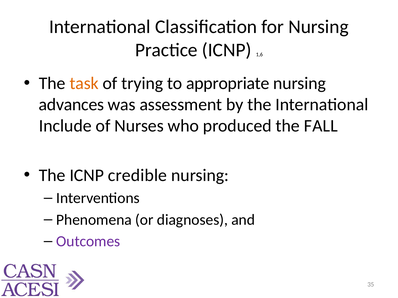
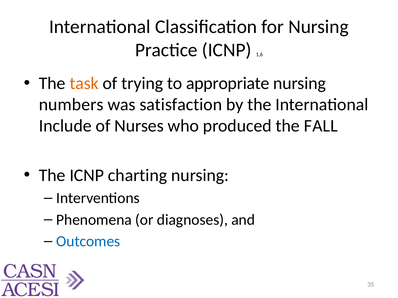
advances: advances -> numbers (71, 105)
assessment: assessment -> satisfaction (181, 105)
credible: credible -> charting (138, 176)
Outcomes colour: purple -> blue (88, 242)
